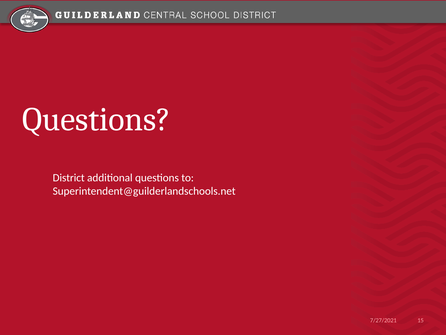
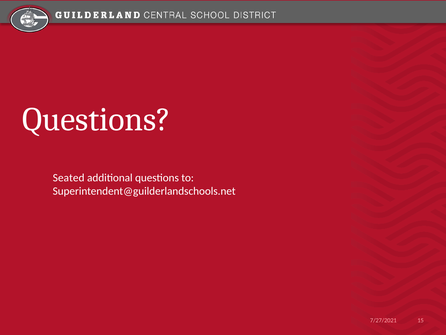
District: District -> Seated (69, 178)
